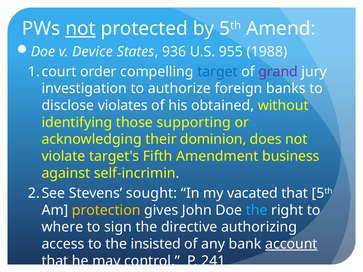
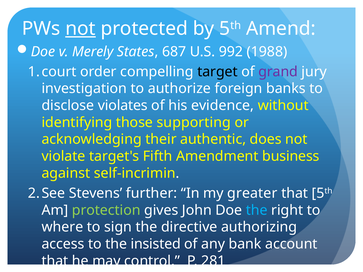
Device: Device -> Merely (93, 52)
936: 936 -> 687 (174, 52)
955: 955 -> 992 (231, 52)
target colour: blue -> black (217, 72)
obtained: obtained -> evidence (223, 106)
dominion: dominion -> authentic (213, 139)
sought: sought -> further (152, 193)
vacated: vacated -> greater (252, 193)
protection colour: yellow -> light green (106, 210)
account underline: present -> none (291, 244)
241: 241 -> 281 (213, 261)
